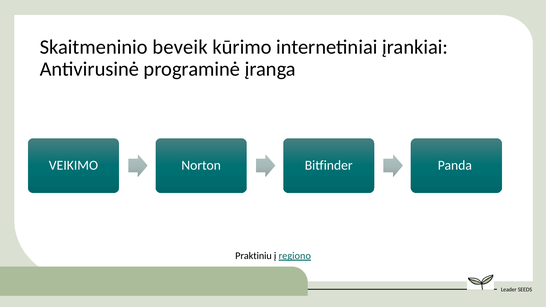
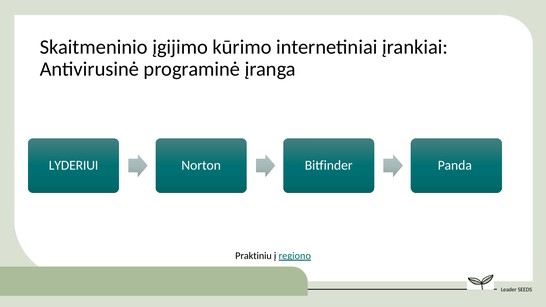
beveik: beveik -> įgijimo (180, 47)
VEIKIMO: VEIKIMO -> LYDERIUI (74, 166)
